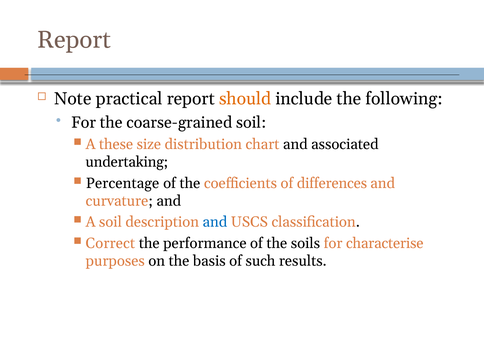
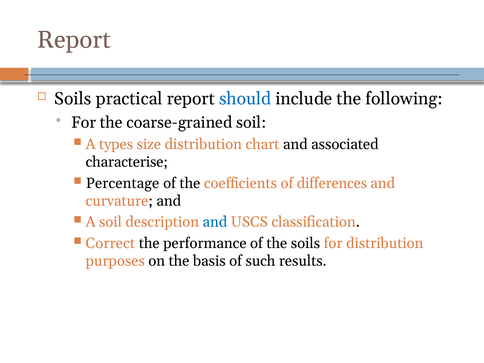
Note: Note -> Soils (73, 99)
should colour: orange -> blue (245, 99)
these: these -> types (116, 144)
undertaking: undertaking -> characterise (127, 162)
for characterise: characterise -> distribution (385, 243)
